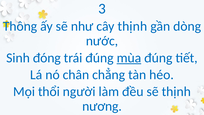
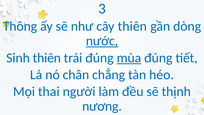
cây thịnh: thịnh -> thiên (132, 26)
nước underline: none -> present (102, 41)
Sinh đóng: đóng -> thiên (47, 58)
thổi: thổi -> thai (49, 91)
